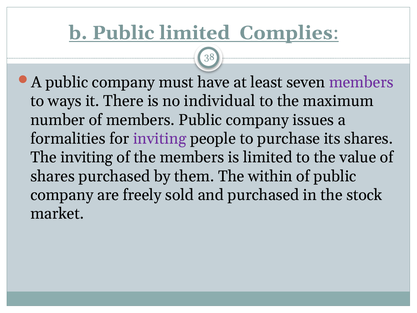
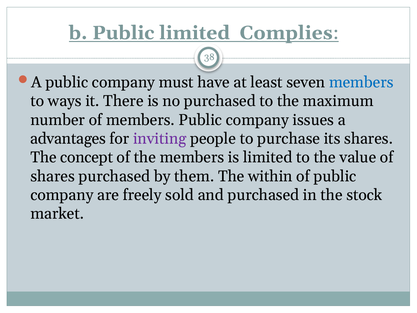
members colour: purple -> blue (361, 82)
no individual: individual -> purchased (220, 101)
formalities: formalities -> advantages (68, 139)
The inviting: inviting -> concept (87, 157)
